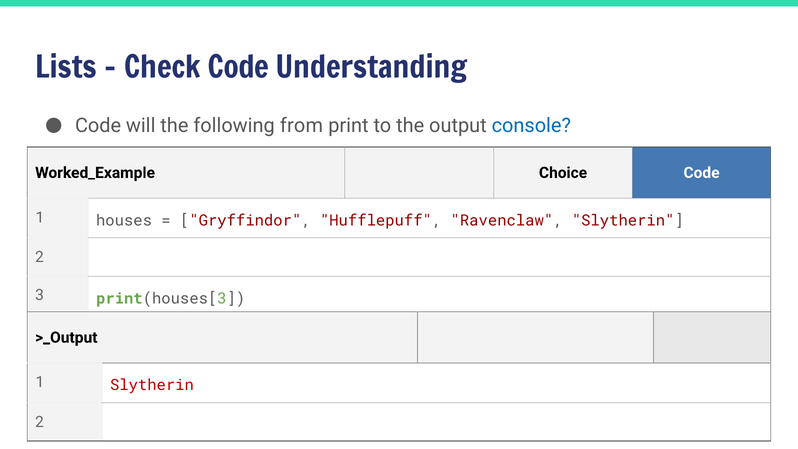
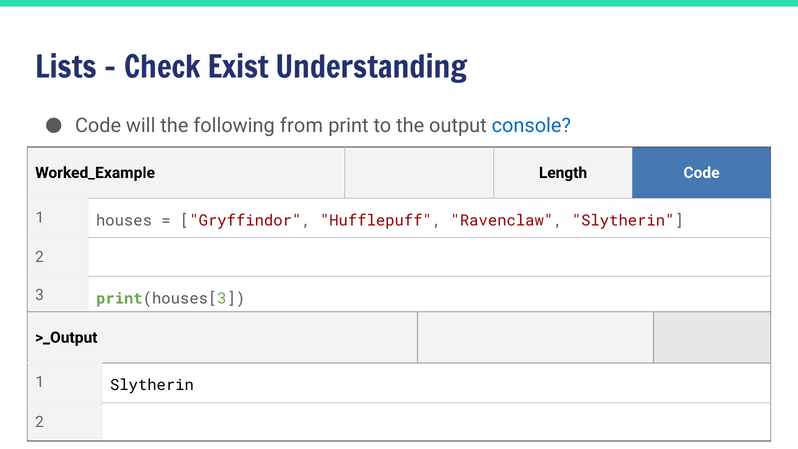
Check Code: Code -> Exist (238, 68)
Choice: Choice -> Length (563, 173)
Slytherin colour: red -> black (152, 385)
